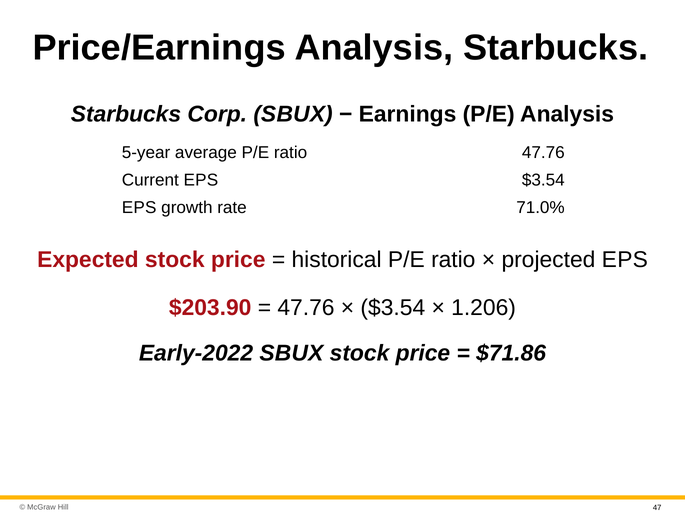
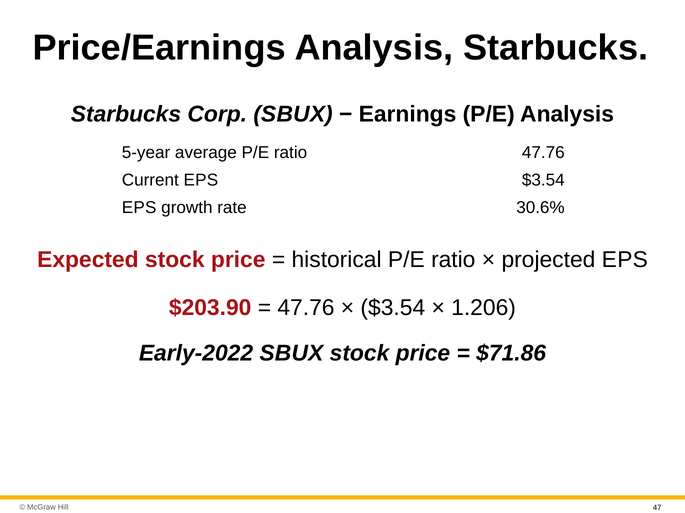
71.0%: 71.0% -> 30.6% (540, 208)
